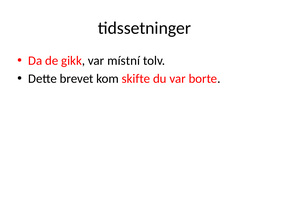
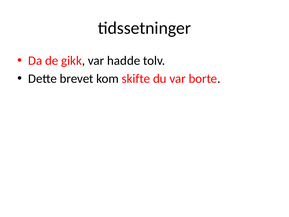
místní: místní -> hadde (124, 61)
